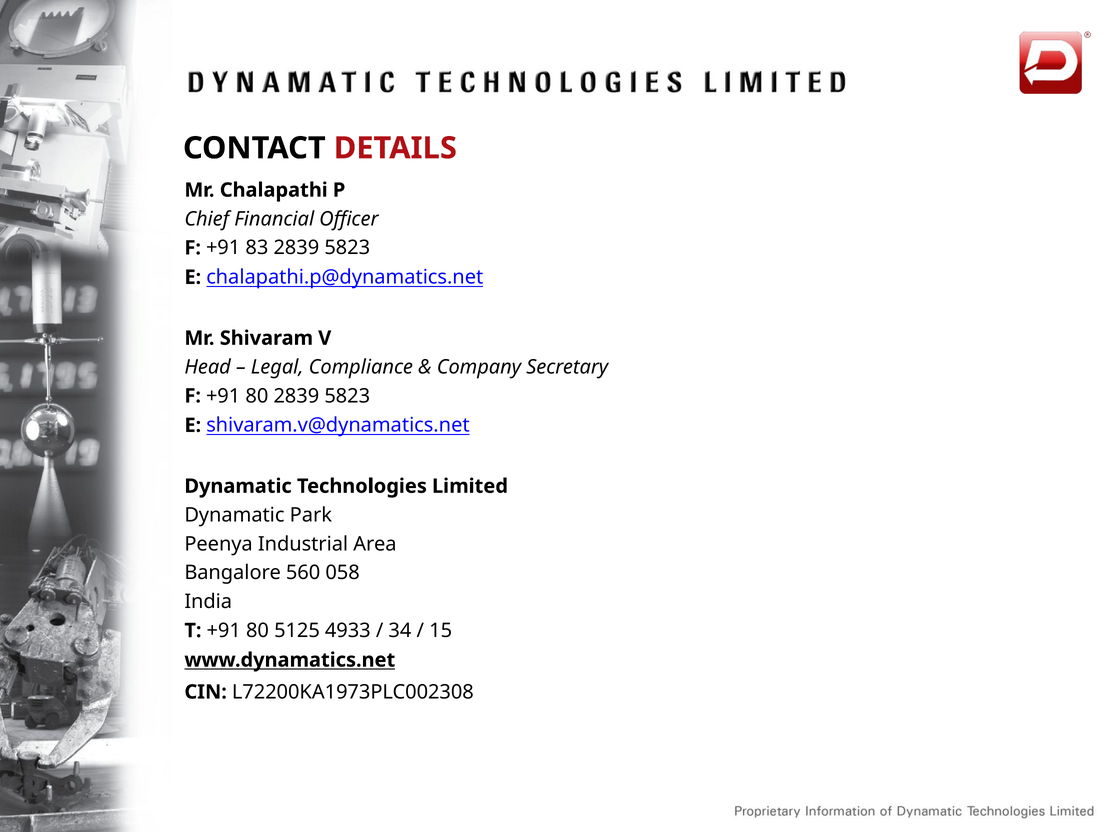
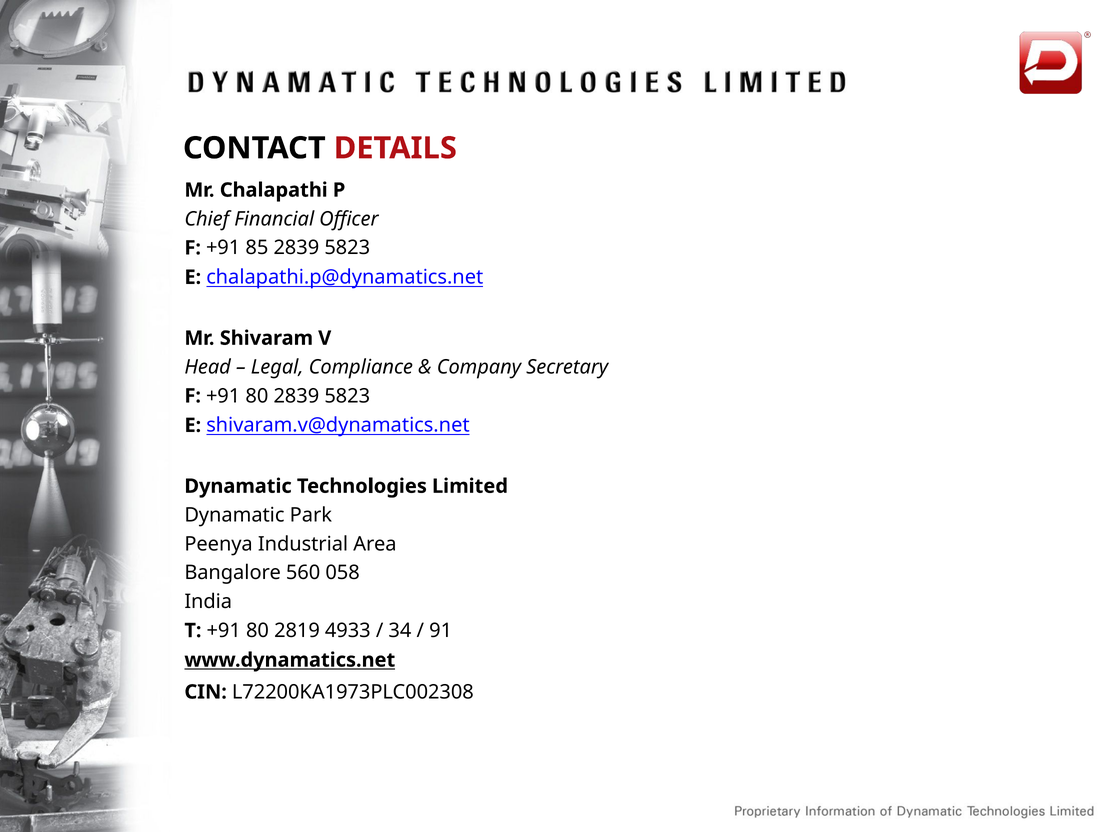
83: 83 -> 85 (257, 248)
5125: 5125 -> 2819 (297, 631)
15: 15 -> 91 (441, 631)
